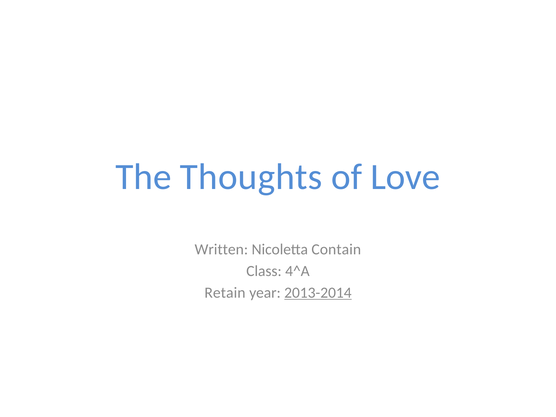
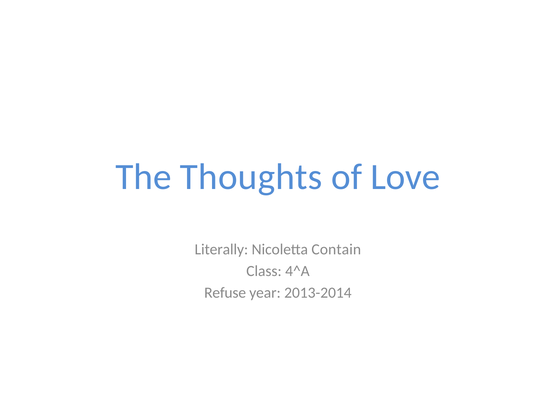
Written: Written -> Literally (221, 249)
Retain: Retain -> Refuse (225, 293)
2013-2014 underline: present -> none (318, 293)
